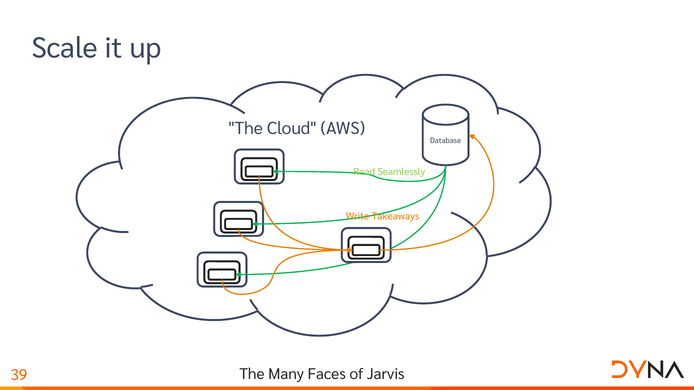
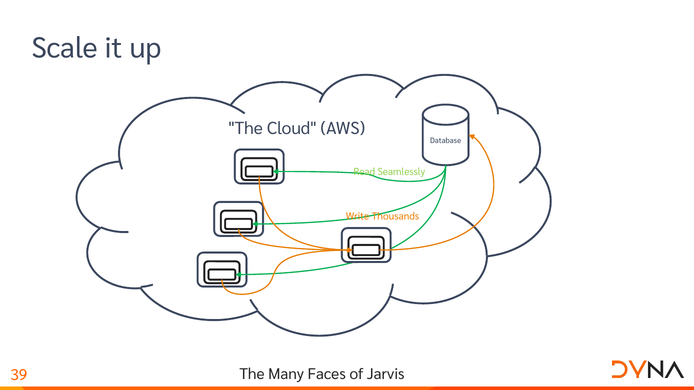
Takeaways: Takeaways -> Thousands (395, 216)
